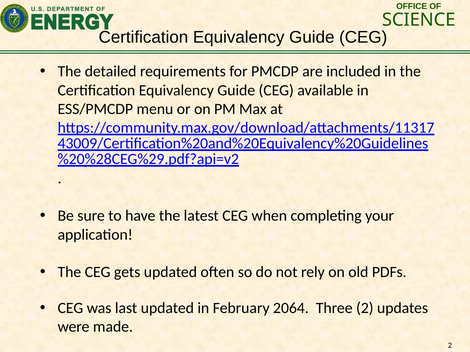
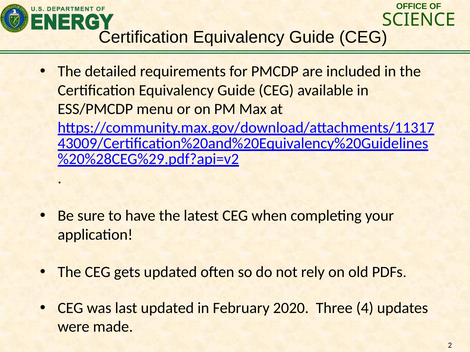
2064: 2064 -> 2020 (291, 308)
Three 2: 2 -> 4 (365, 308)
